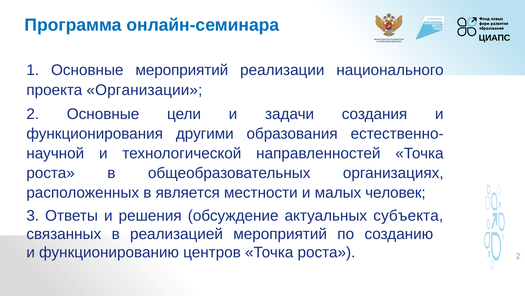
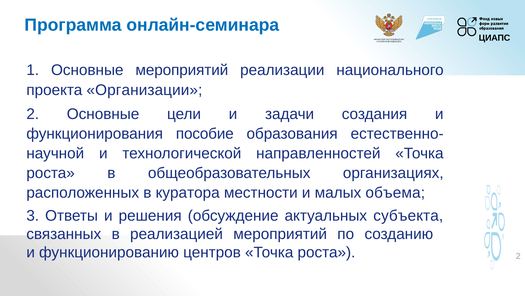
другими: другими -> пособие (205, 133)
является: является -> куратора (188, 192)
человек: человек -> объема (395, 192)
